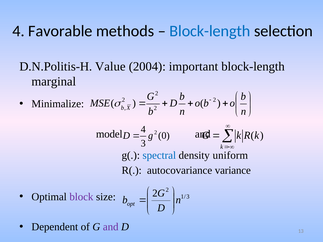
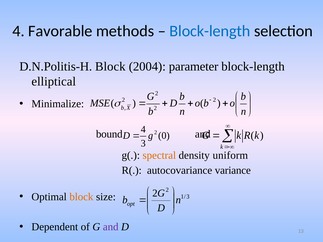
D.N.Politis-H Value: Value -> Block (110, 67)
important: important -> parameter (194, 67)
marginal: marginal -> elliptical (54, 82)
model: model -> bound (109, 134)
spectral colour: blue -> orange (159, 155)
block colour: purple -> orange (81, 197)
